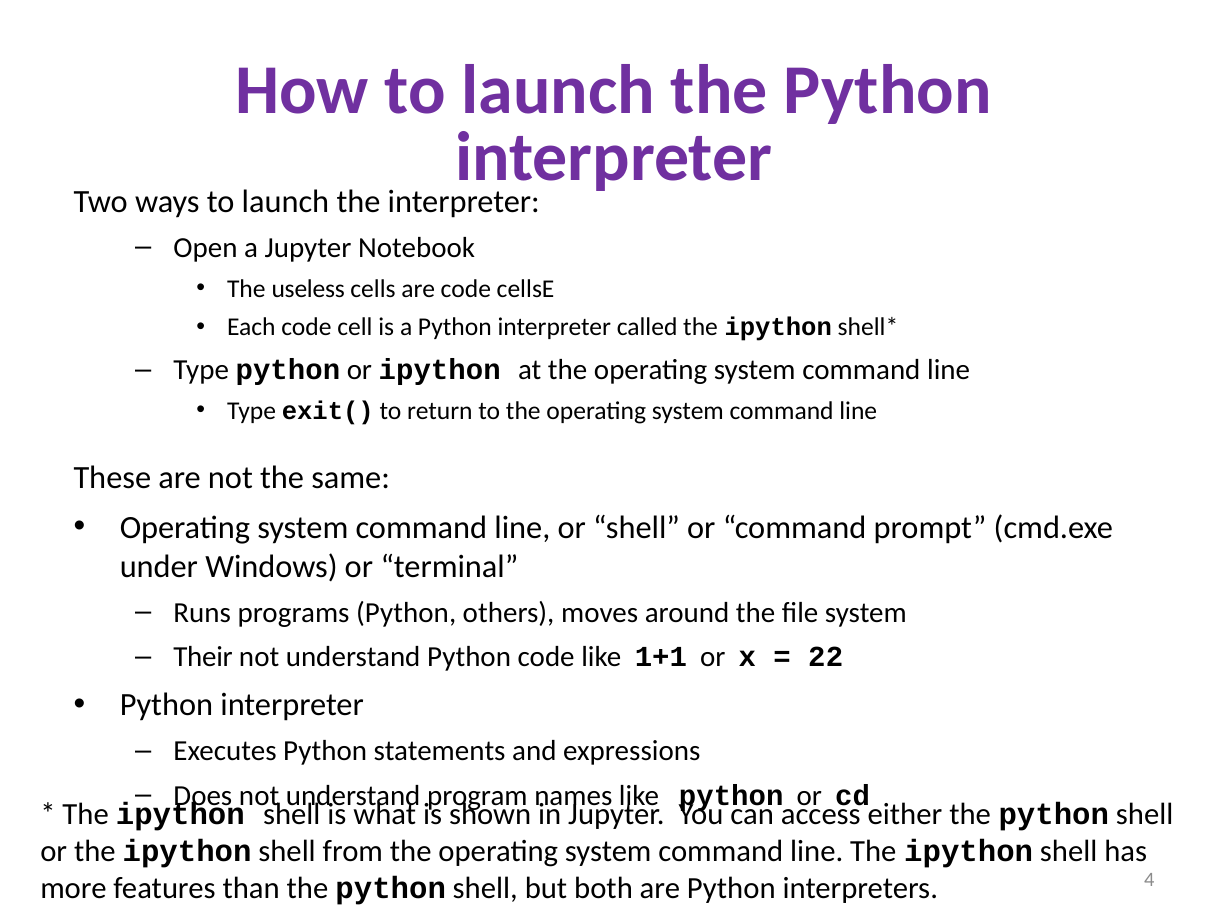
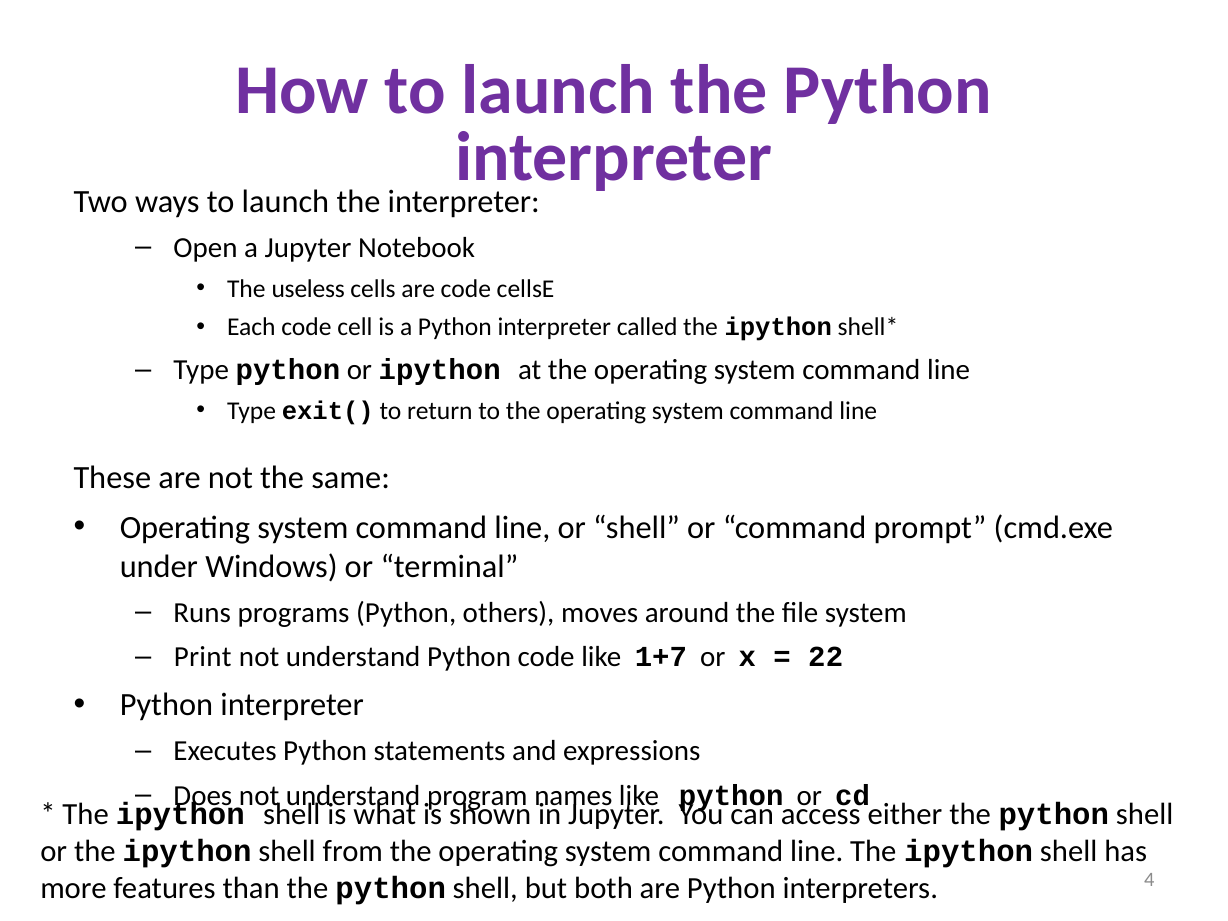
Their: Their -> Print (203, 657)
1+1: 1+1 -> 1+7 (661, 657)
